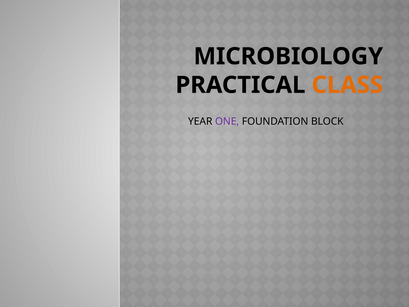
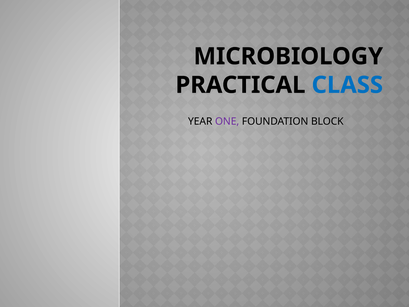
CLASS colour: orange -> blue (347, 85)
